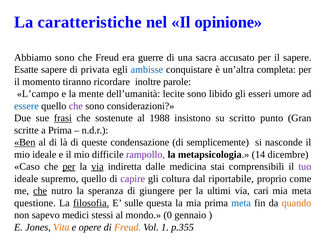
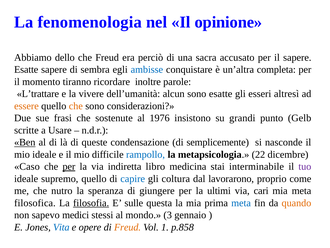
caratteristiche: caratteristiche -> fenomenologia (90, 22)
Abbiamo sono: sono -> dello (65, 57)
guerre: guerre -> perciò (151, 57)
privata: privata -> sembra (95, 69)
L’campo: L’campo -> L’trattare (38, 94)
mente: mente -> vivere (91, 94)
lecite: lecite -> alcun (174, 94)
sono libido: libido -> esatte (221, 94)
umore: umore -> altresì (286, 94)
essere colour: blue -> orange (26, 106)
che colour: purple -> orange (76, 106)
frasi underline: present -> none (63, 118)
1988: 1988 -> 1976 (160, 118)
scritto: scritto -> grandi (242, 118)
Gran: Gran -> Gelb (300, 118)
a Prima: Prima -> Usare (60, 130)
rampollo colour: purple -> blue (146, 154)
14: 14 -> 22 (258, 154)
via underline: present -> none (97, 166)
dalle: dalle -> libro (155, 166)
comprensibili: comprensibili -> interminabile (257, 166)
capire colour: purple -> blue (133, 178)
riportabile: riportabile -> lavorarono (231, 178)
che underline: present -> none (40, 190)
questione: questione -> filosofica (35, 203)
0: 0 -> 3 (168, 215)
Vita colour: orange -> blue (61, 227)
p.355: p.355 -> p.858 (183, 227)
